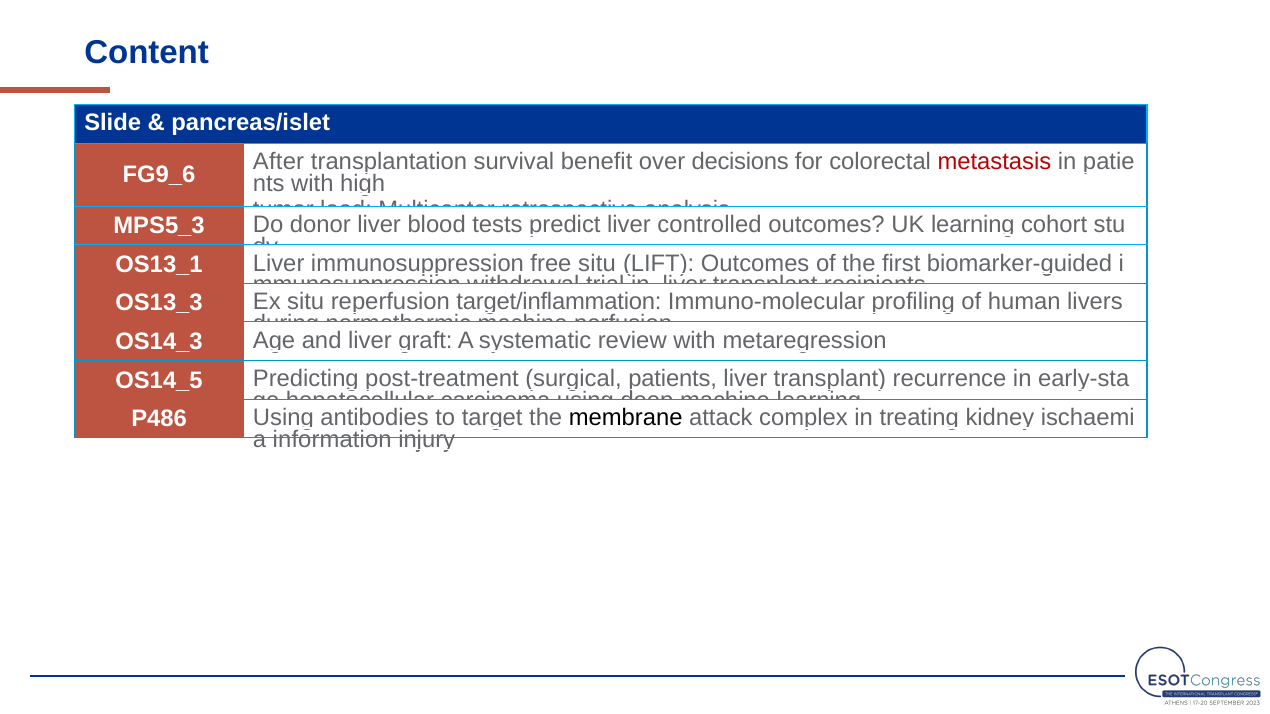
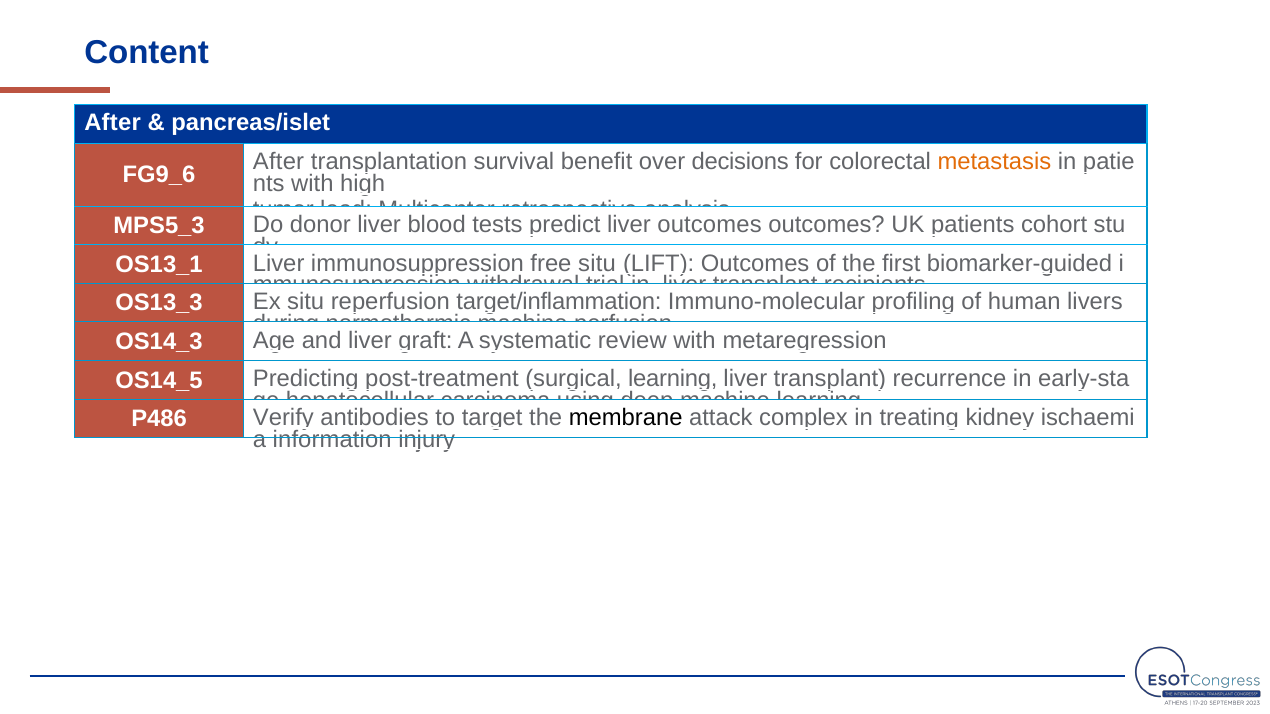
Slide: Slide -> After (113, 123)
metastasis colour: red -> orange (994, 162)
liver controlled: controlled -> outcomes (710, 225)
UK learning: learning -> patients (973, 225)
surgical patients: patients -> learning (673, 379)
P486 Using: Using -> Verify (283, 418)
